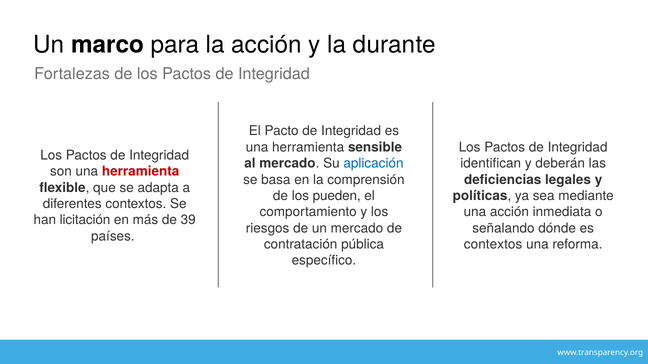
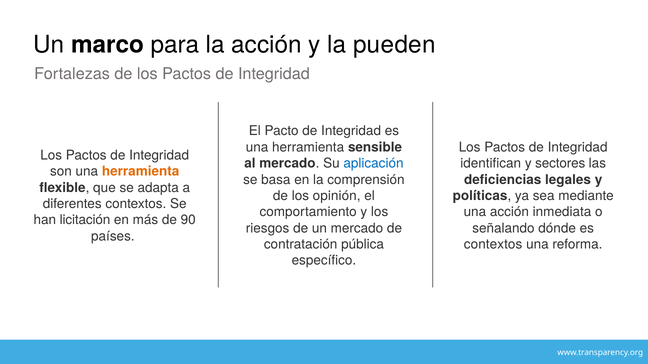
durante: durante -> pueden (394, 45)
deberán: deberán -> sectores (560, 164)
herramienta colour: red -> orange (141, 172)
pueden: pueden -> opinión (337, 196)
39: 39 -> 90 (188, 220)
